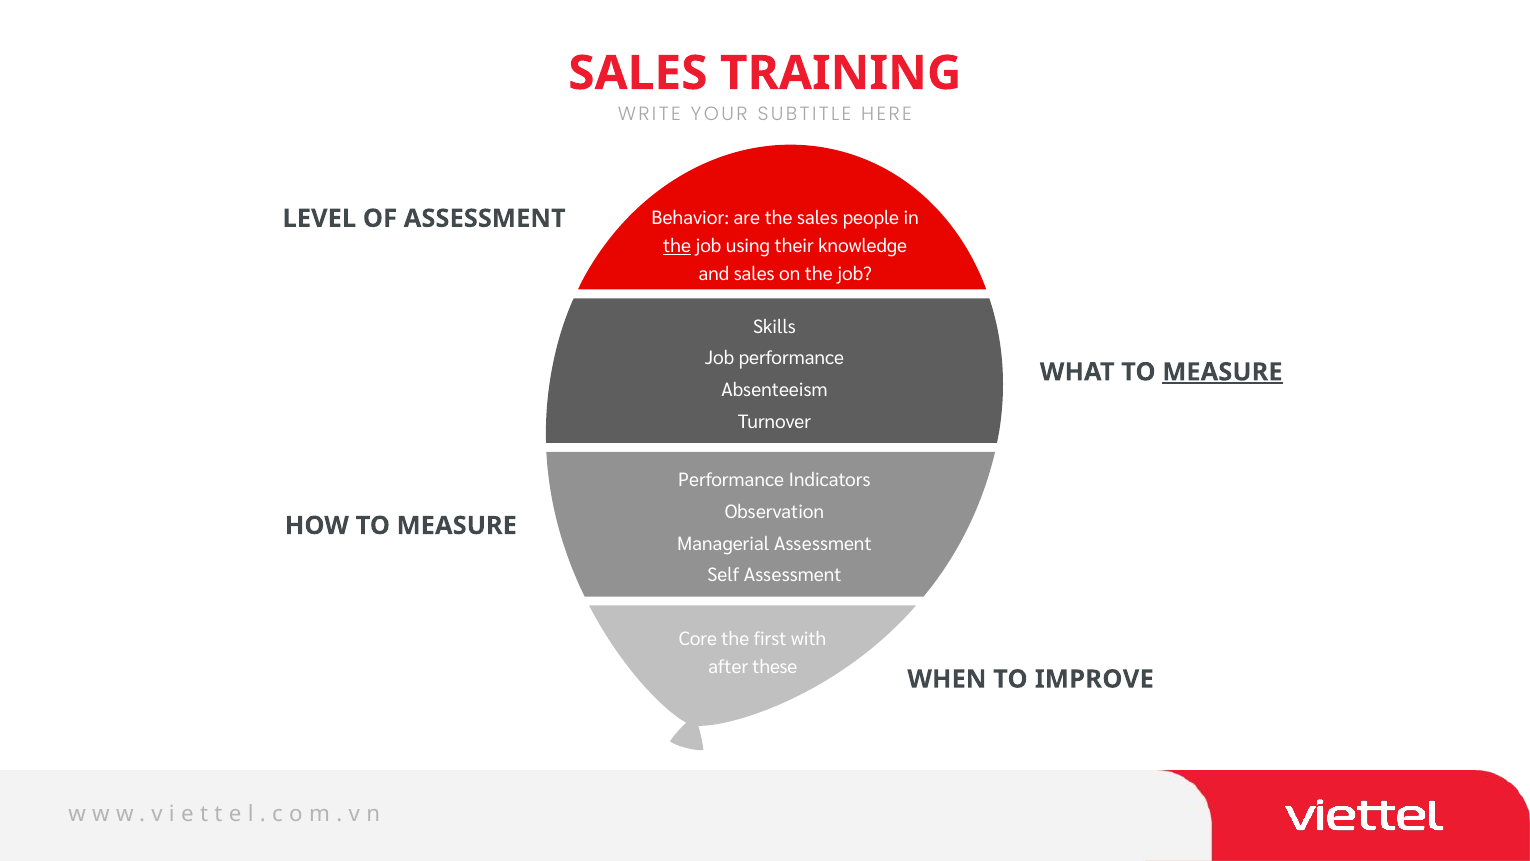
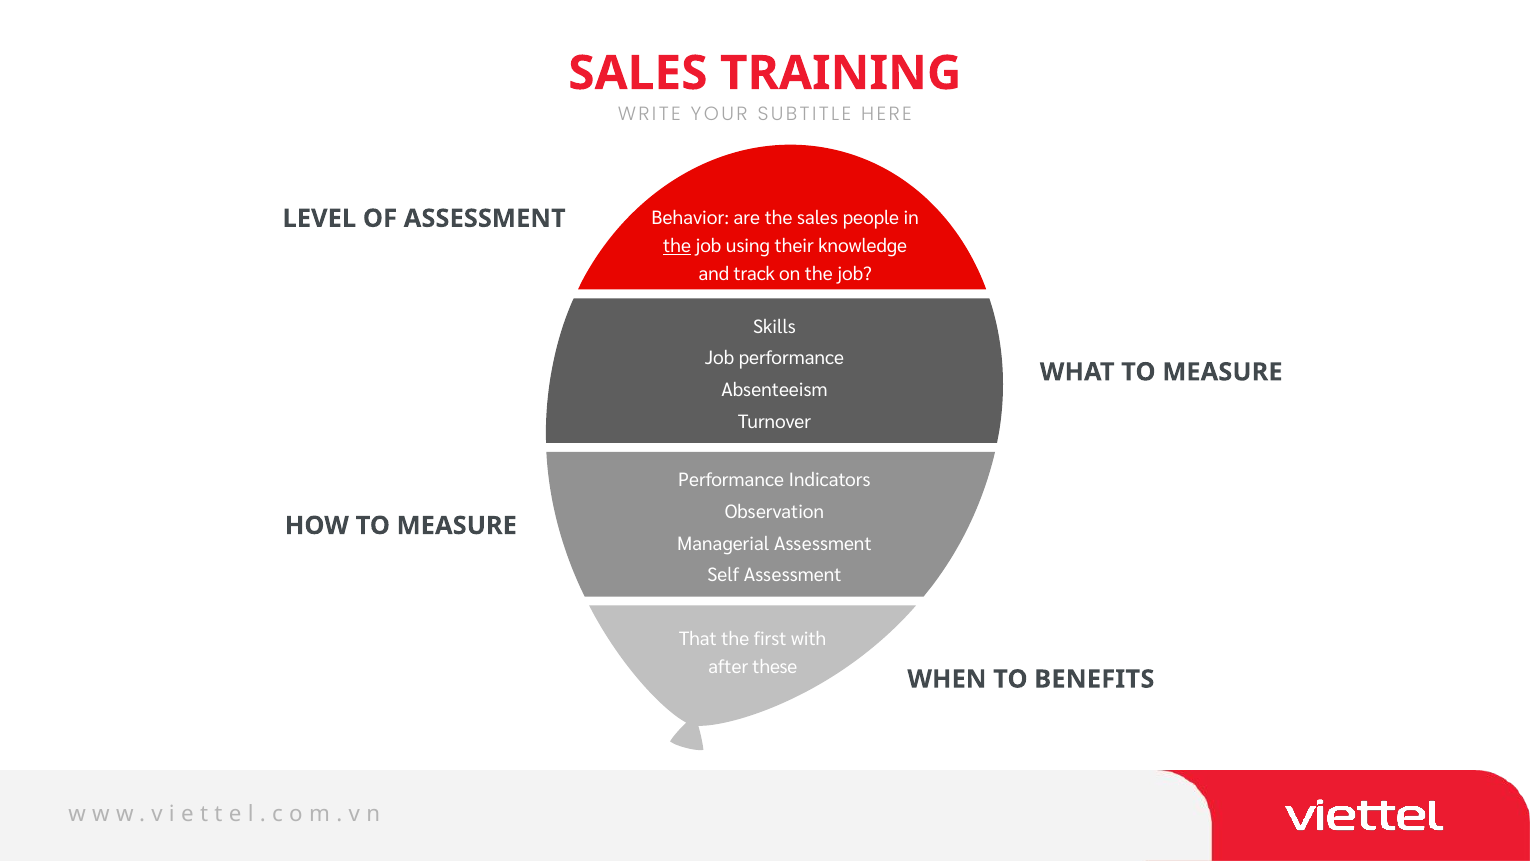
and sales: sales -> track (754, 274)
MEASURE underline: present -> none (1222, 372)
Core: Core -> That (698, 639)
IMPROVE: IMPROVE -> BENEFITS (1094, 679)
